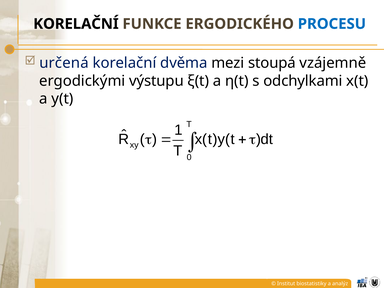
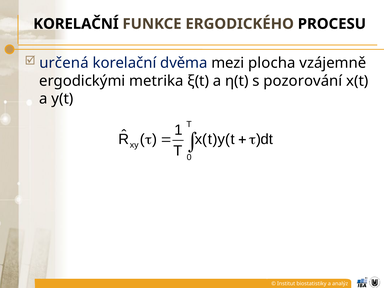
PROCESU colour: blue -> black (332, 24)
stoupá: stoupá -> plocha (272, 63)
výstupu: výstupu -> metrika (156, 81)
odchylkami: odchylkami -> pozorování (303, 81)
